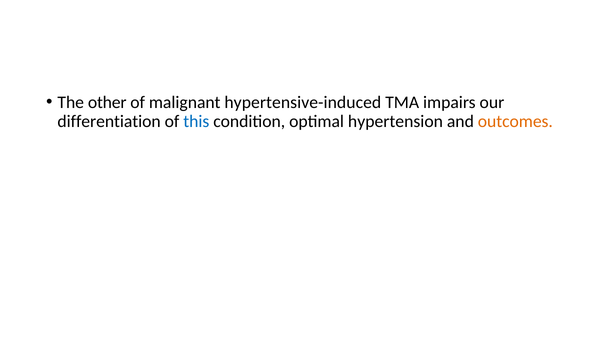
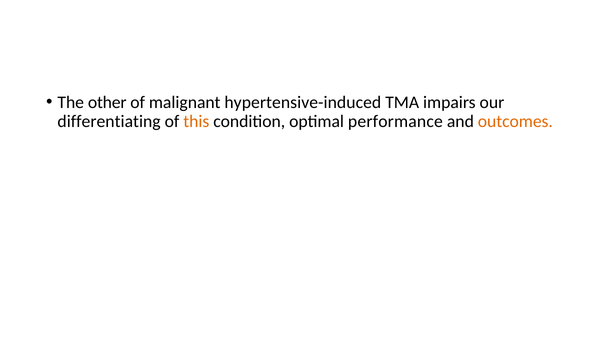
differentiation: differentiation -> differentiating (109, 121)
this colour: blue -> orange (196, 121)
hypertension: hypertension -> performance (395, 121)
